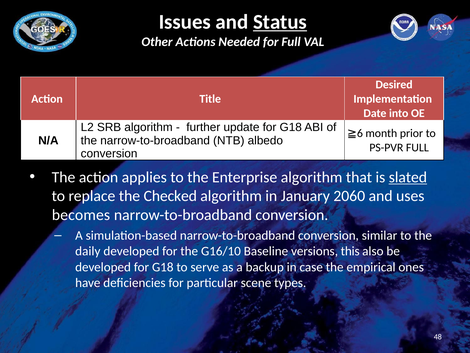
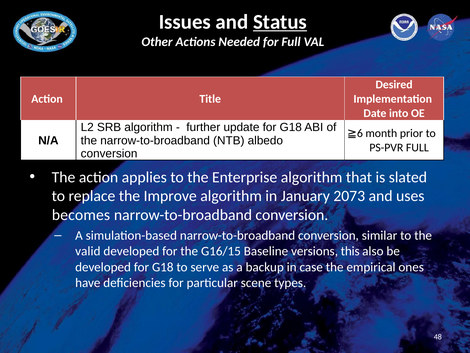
slated underline: present -> none (408, 177)
Checked: Checked -> Improve (170, 196)
2060: 2060 -> 2073 (349, 196)
daily: daily -> valid (88, 251)
G16/10: G16/10 -> G16/15 (221, 251)
